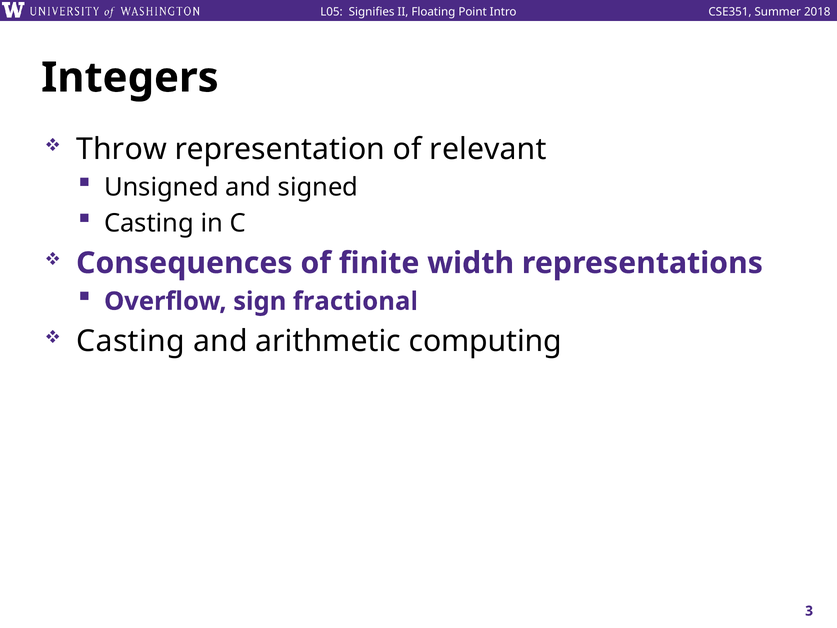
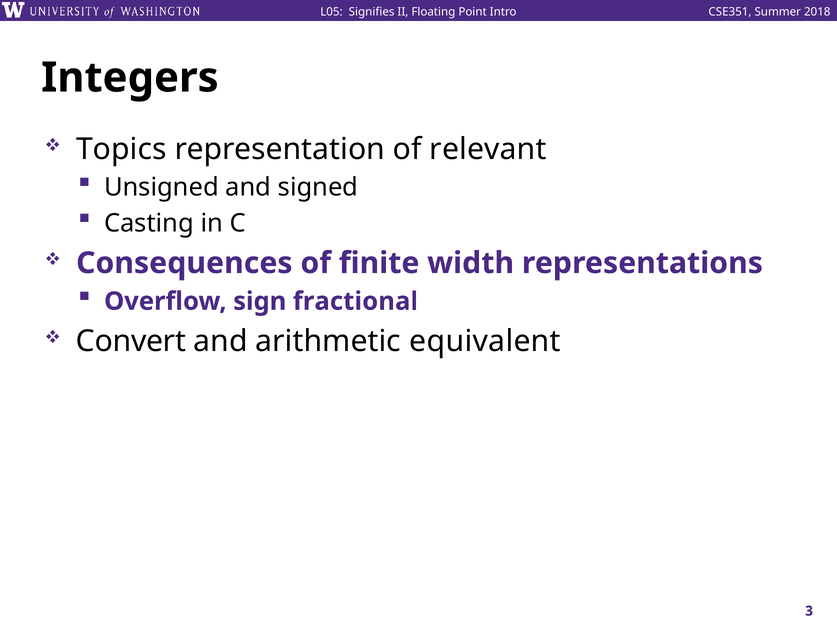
Throw: Throw -> Topics (121, 149)
Casting: Casting -> Convert (131, 341)
computing: computing -> equivalent (485, 341)
